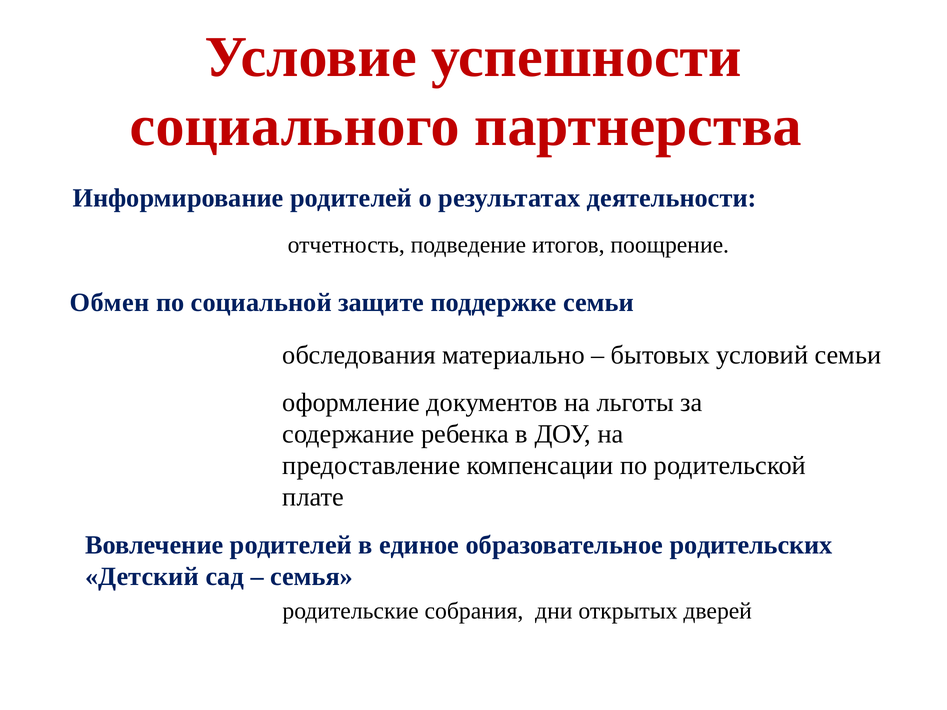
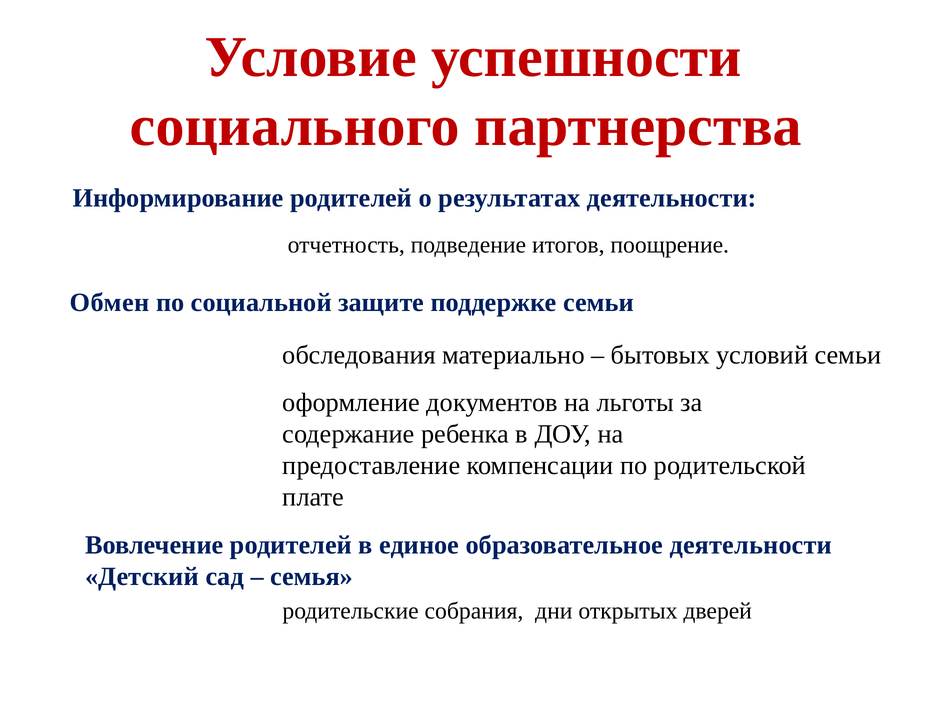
образовательное родительских: родительских -> деятельности (751, 545)
